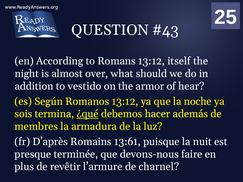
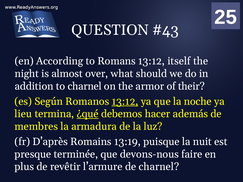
to vestido: vestido -> charnel (85, 86)
hear: hear -> their (191, 86)
13:12 underline: none -> present (125, 102)
sois: sois -> lieu (23, 114)
13:61: 13:61 -> 13:19 (127, 142)
